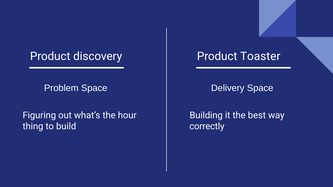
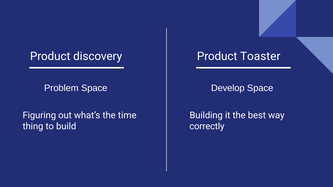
Delivery: Delivery -> Develop (228, 88)
hour: hour -> time (127, 116)
